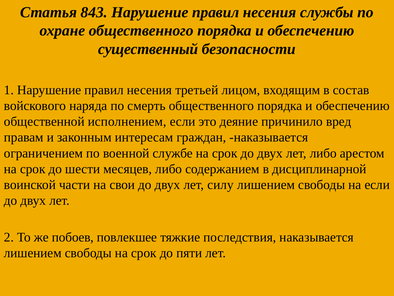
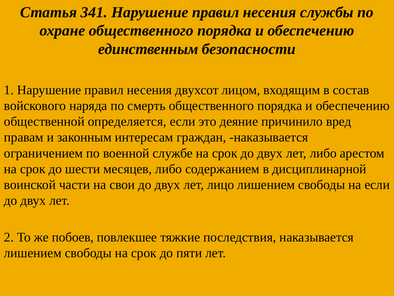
843: 843 -> 341 (94, 12)
существенный: существенный -> единственным (148, 49)
третьей: третьей -> двухсот (197, 90)
исполнением: исполнением -> определяется (127, 121)
силу: силу -> лицо (221, 184)
